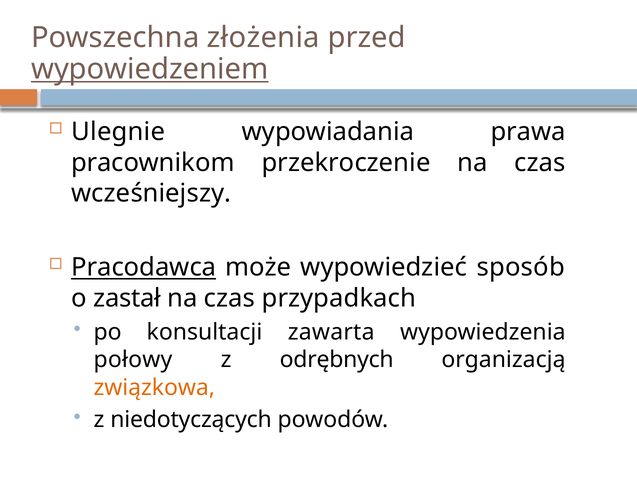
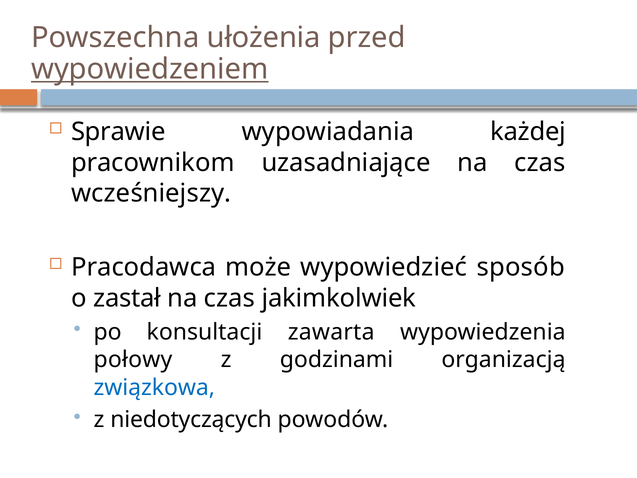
złożenia: złożenia -> ułożenia (264, 38)
Ulegnie: Ulegnie -> Sprawie (118, 132)
prawa: prawa -> każdej (528, 132)
przekroczenie: przekroczenie -> uzasadniające (346, 163)
Pracodawca underline: present -> none (144, 267)
przypadkach: przypadkach -> jakimkolwiek (339, 298)
odrębnych: odrębnych -> godzinami (337, 360)
związkowa colour: orange -> blue (154, 387)
